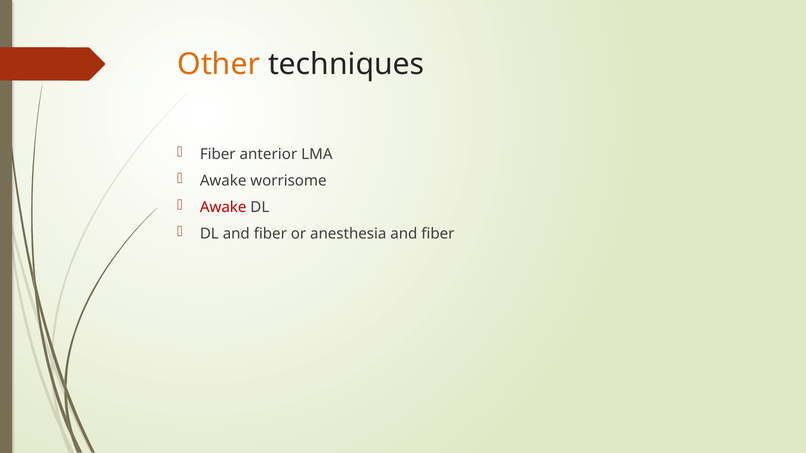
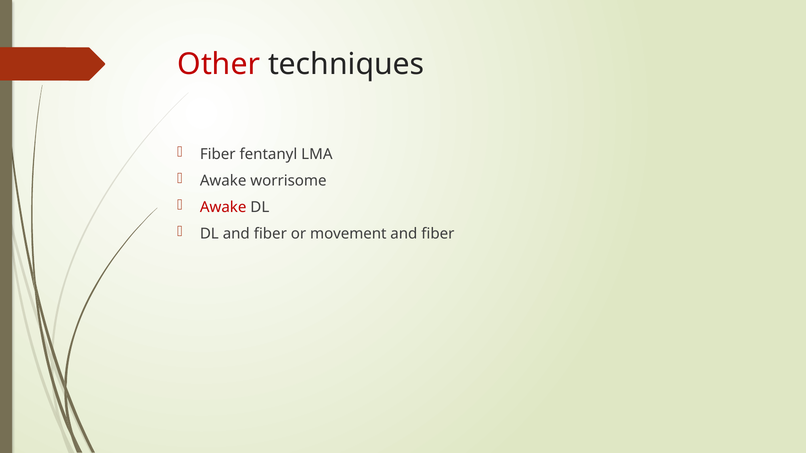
Other colour: orange -> red (219, 65)
anterior: anterior -> fentanyl (268, 154)
anesthesia: anesthesia -> movement (348, 234)
